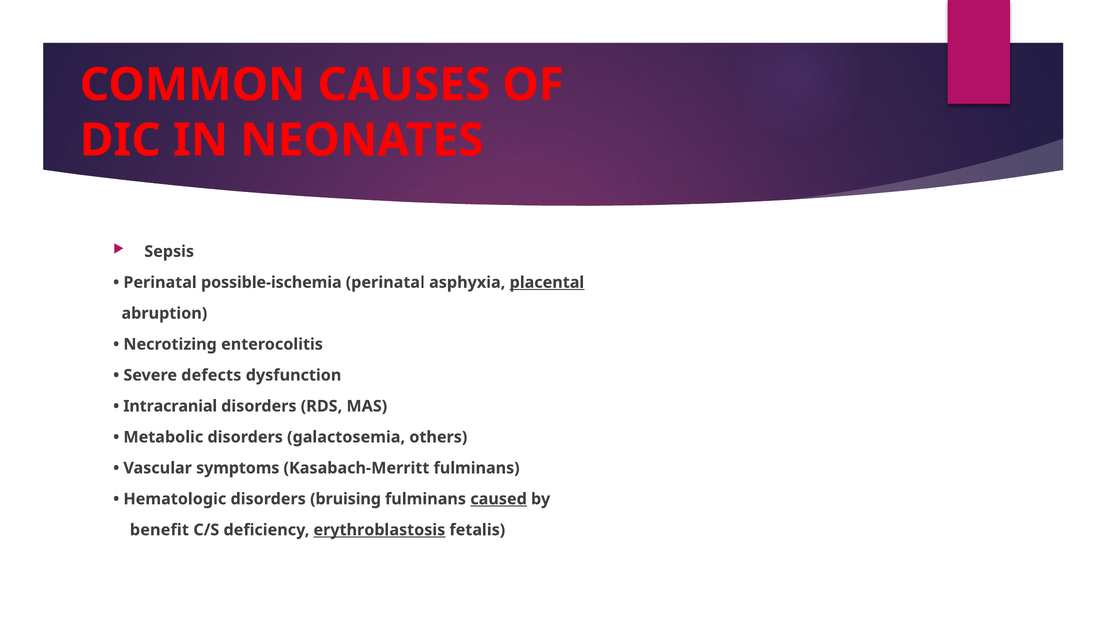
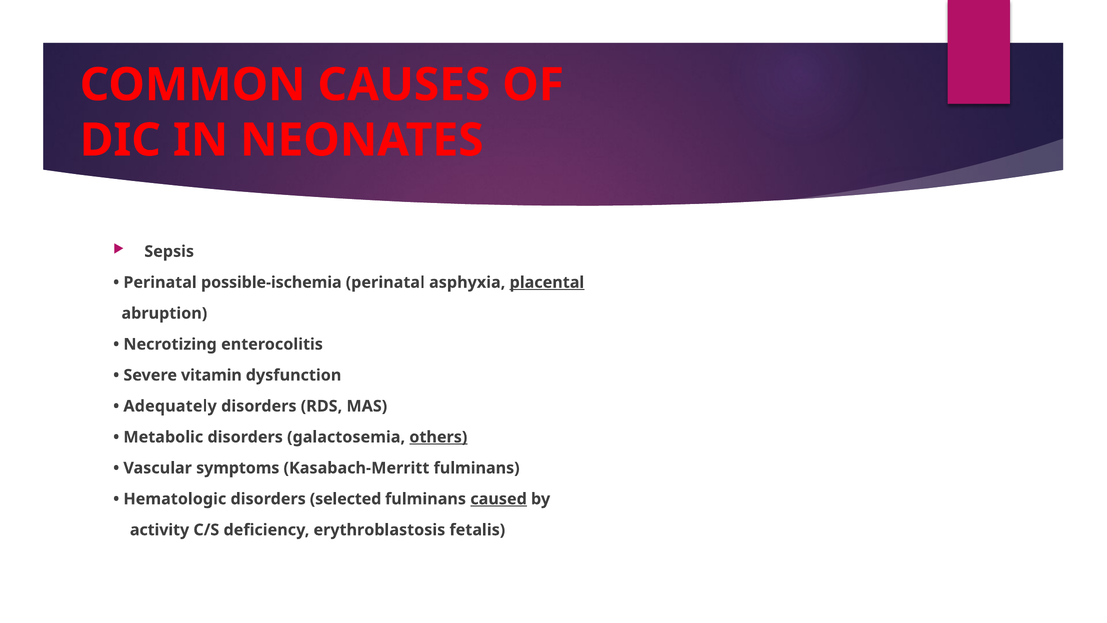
defects: defects -> vitamin (211, 375)
Intracranial: Intracranial -> Adequately (170, 406)
others underline: none -> present (438, 437)
bruising: bruising -> selected (346, 499)
benefit: benefit -> activity (160, 530)
erythroblastosis underline: present -> none (379, 530)
